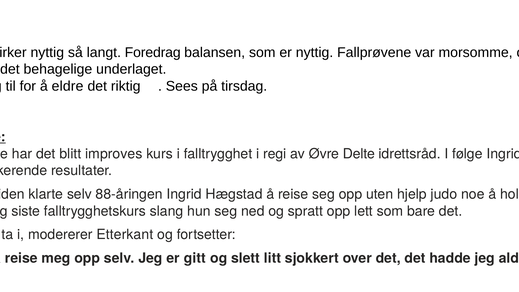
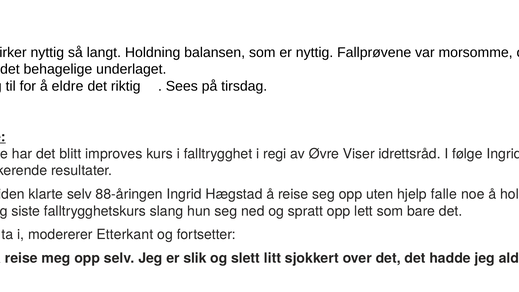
Foredrag: Foredrag -> Holdning (153, 52)
Delte: Delte -> Viser (359, 154)
judo: judo -> falle (444, 194)
er gitt: gitt -> slik (195, 258)
